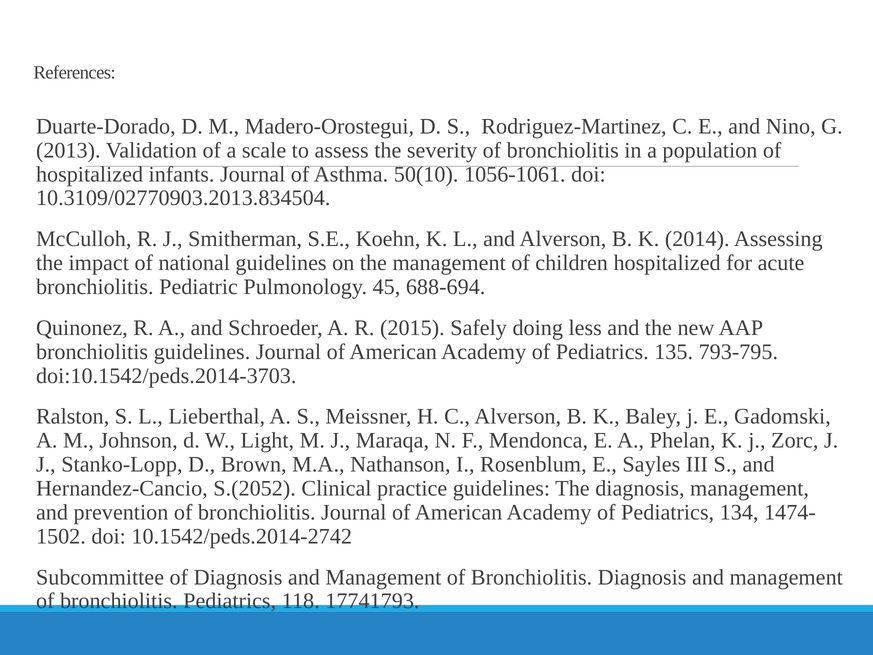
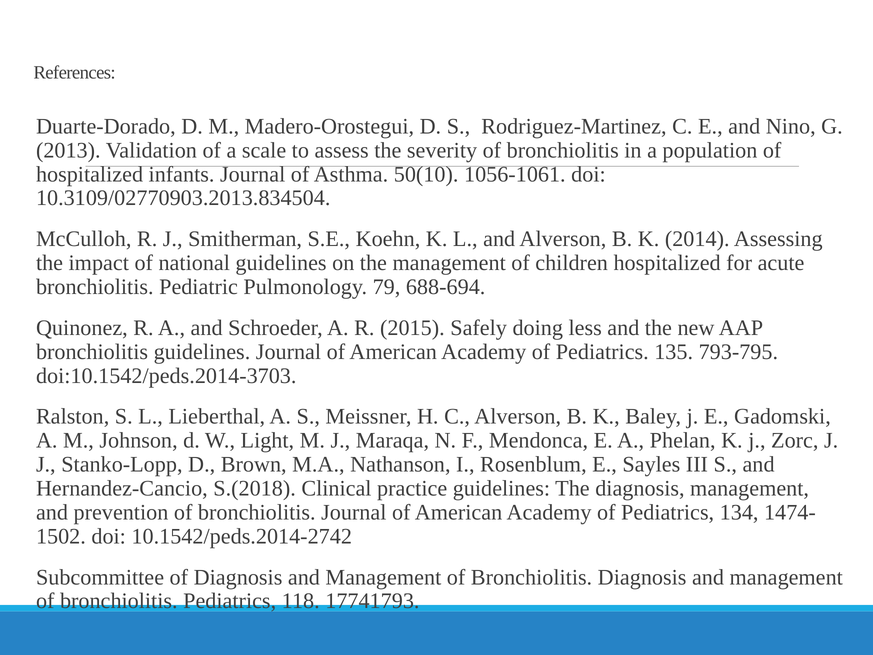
45: 45 -> 79 (386, 287)
S.(2052: S.(2052 -> S.(2018 (255, 488)
